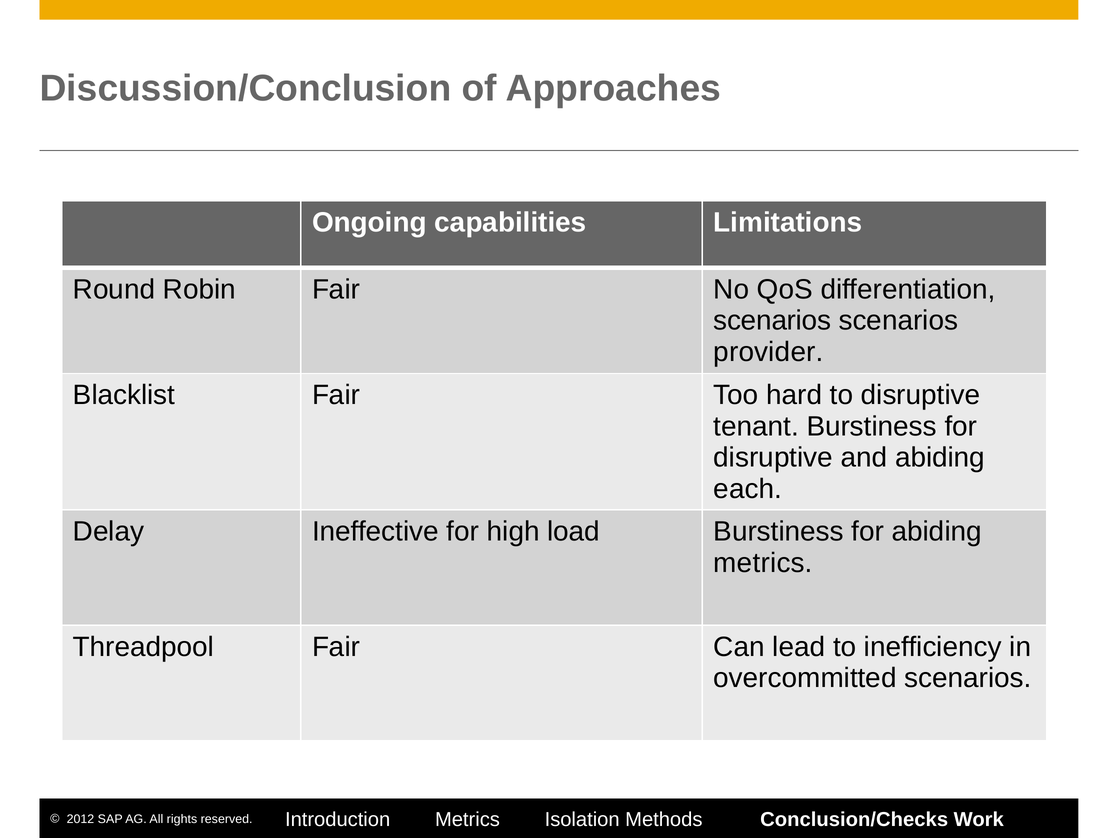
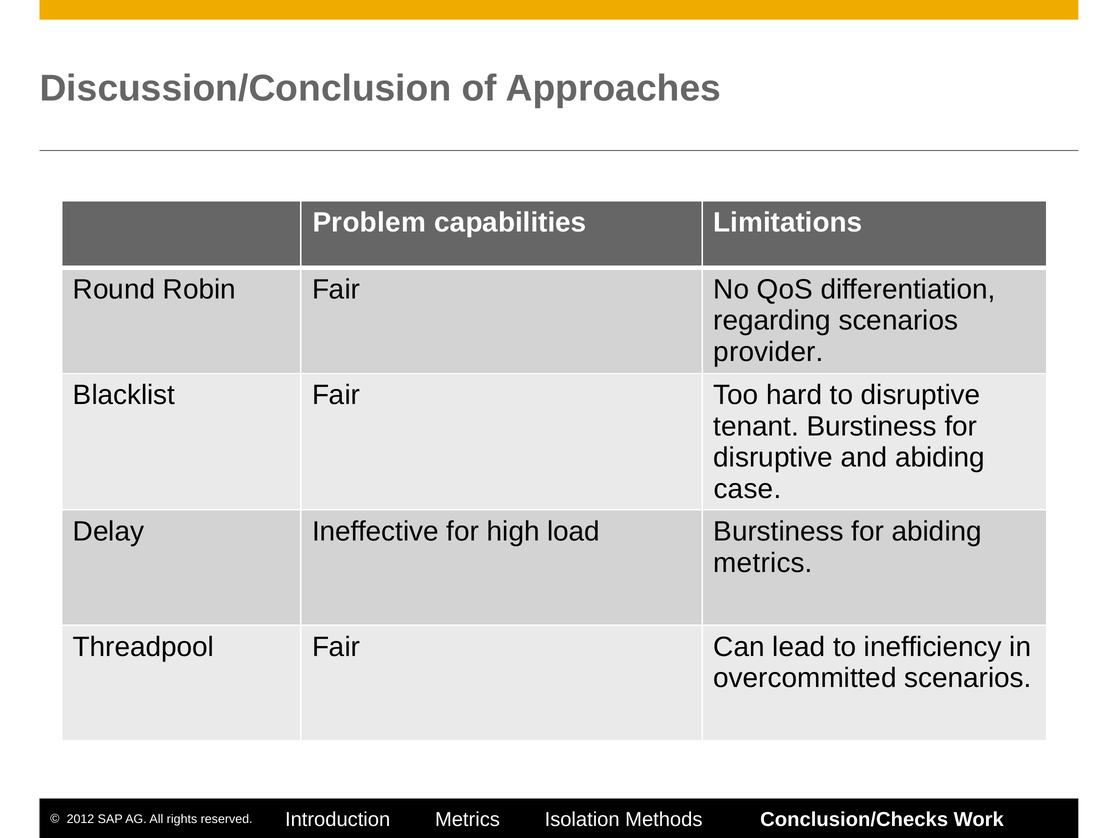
Ongoing: Ongoing -> Problem (369, 223)
scenarios: scenarios -> regarding (772, 321)
each: each -> case (747, 489)
